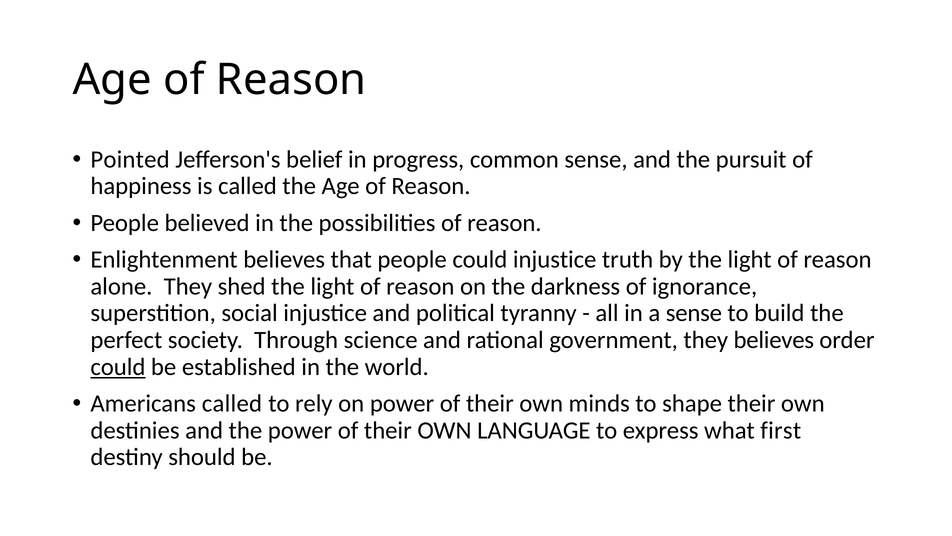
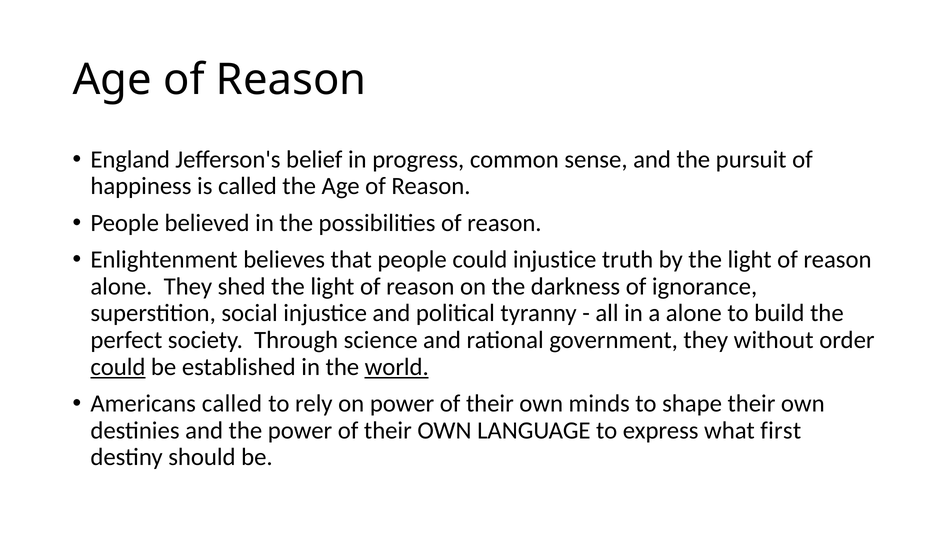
Pointed: Pointed -> England (130, 159)
a sense: sense -> alone (694, 313)
they believes: believes -> without (774, 340)
world underline: none -> present (397, 367)
